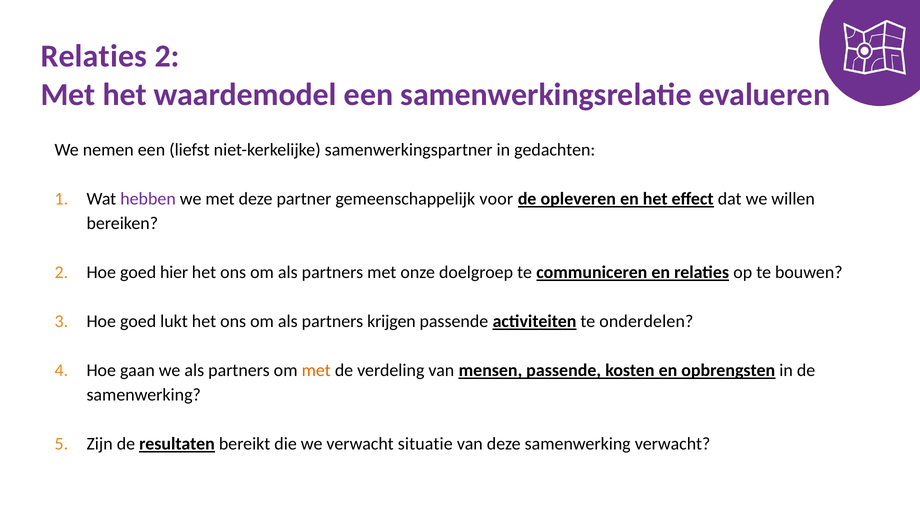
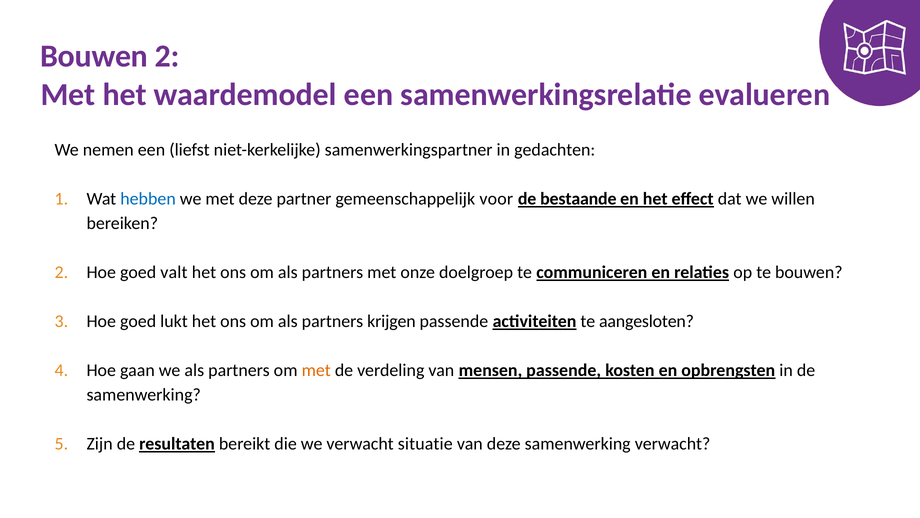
Relaties: Relaties -> Bouwen (94, 56)
hebben colour: purple -> blue (148, 199)
opleveren: opleveren -> bestaande (578, 199)
hier: hier -> valt (174, 272)
onderdelen: onderdelen -> aangesloten (647, 321)
